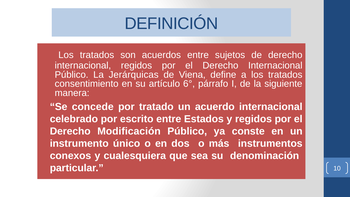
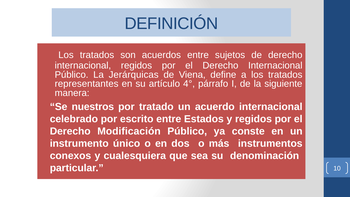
consentimiento: consentimiento -> representantes (87, 84)
6°: 6° -> 4° (189, 84)
concede: concede -> nuestros (93, 107)
